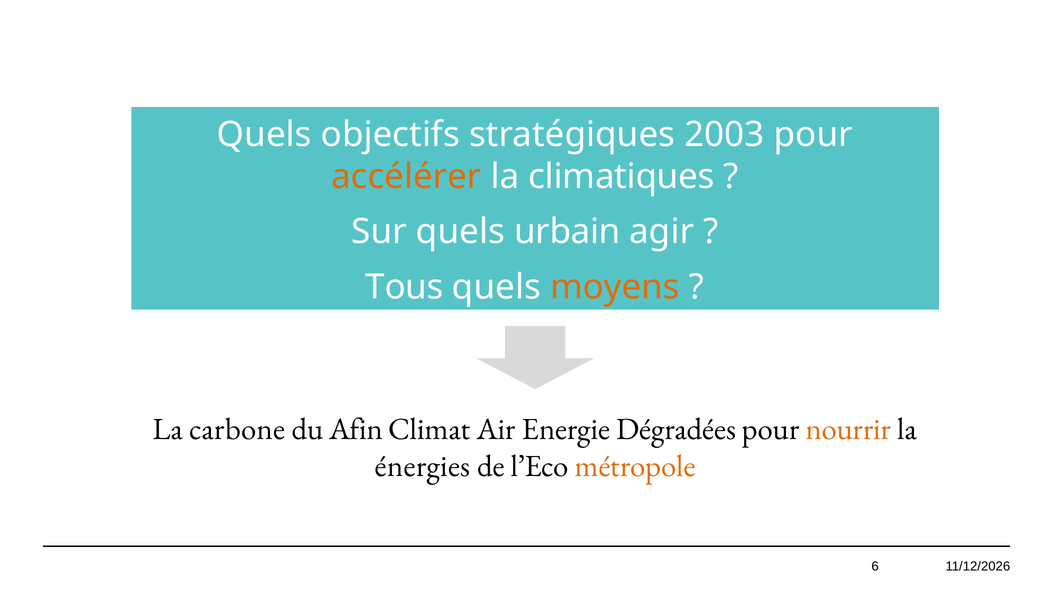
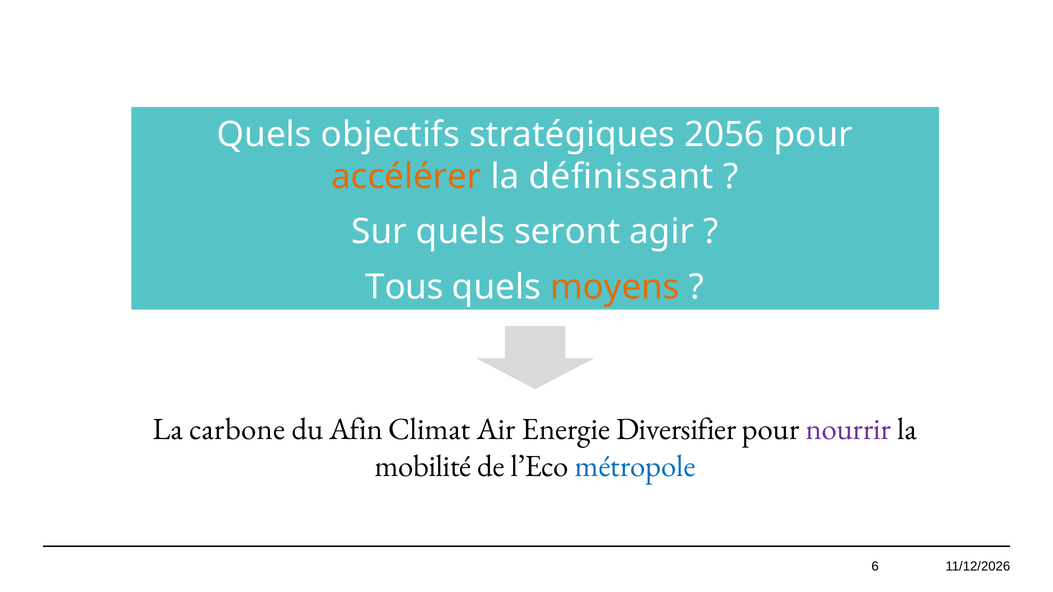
2003: 2003 -> 2056 (724, 135)
climatiques: climatiques -> définissant (621, 177)
urbain: urbain -> seront (567, 232)
Dégradées: Dégradées -> Diversifier (676, 429)
nourrir colour: orange -> purple (848, 429)
énergies: énergies -> mobilité (423, 466)
métropole colour: orange -> blue (635, 466)
